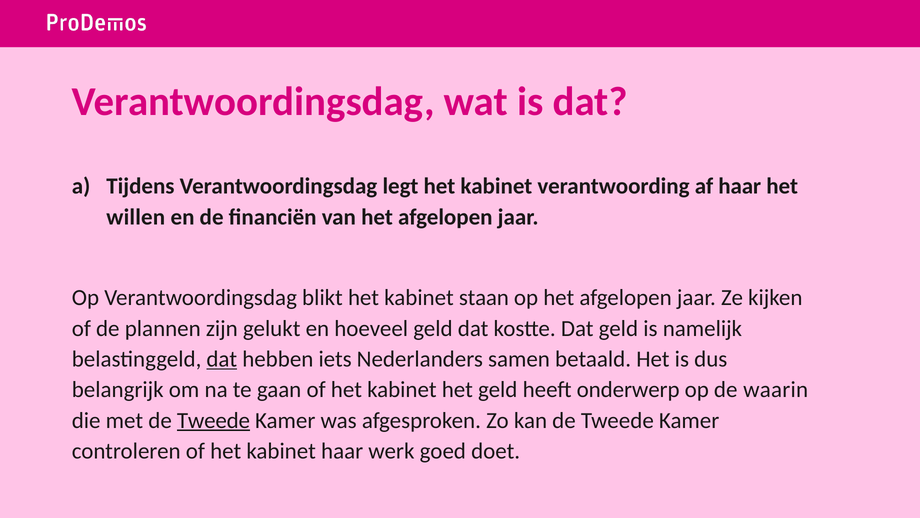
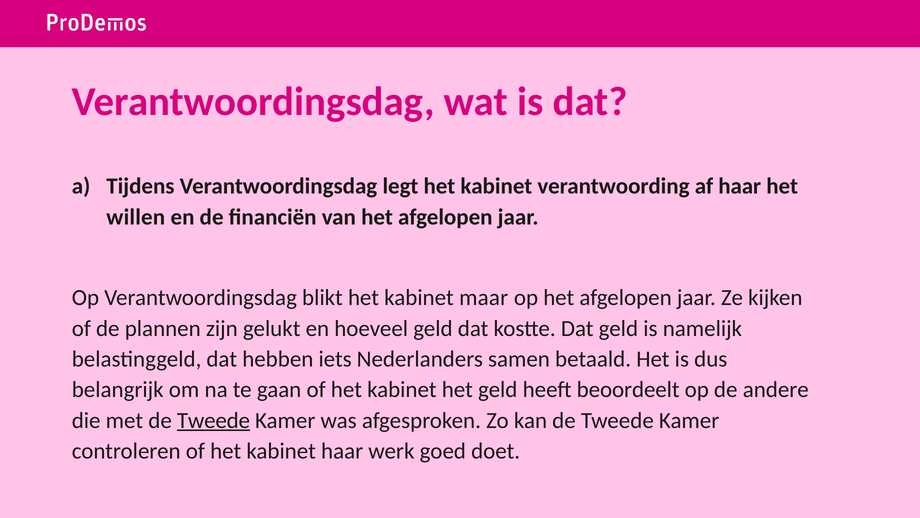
staan: staan -> maar (484, 297)
dat underline: present -> none (222, 359)
onderwerp: onderwerp -> beoordeelt (628, 389)
waarin: waarin -> andere (776, 389)
